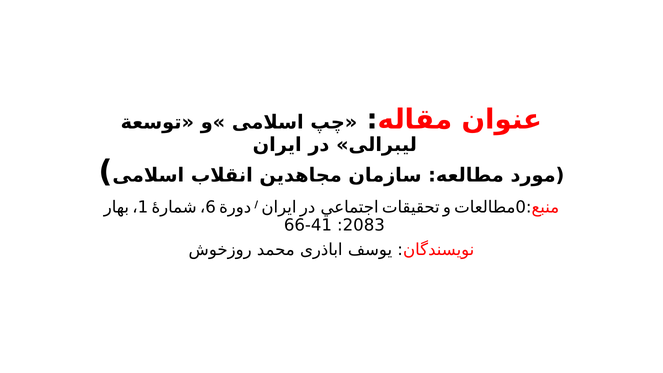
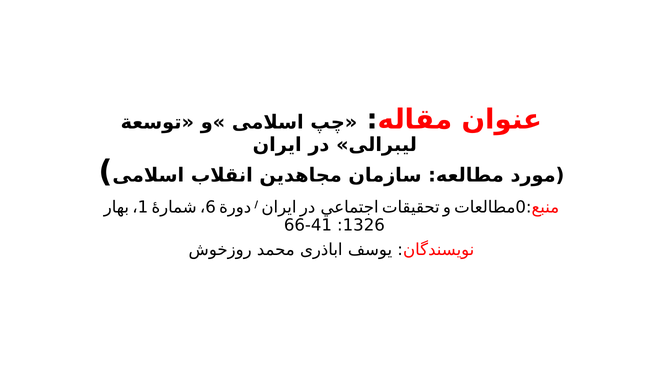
2083: 2083 -> 1326 (364, 225)
